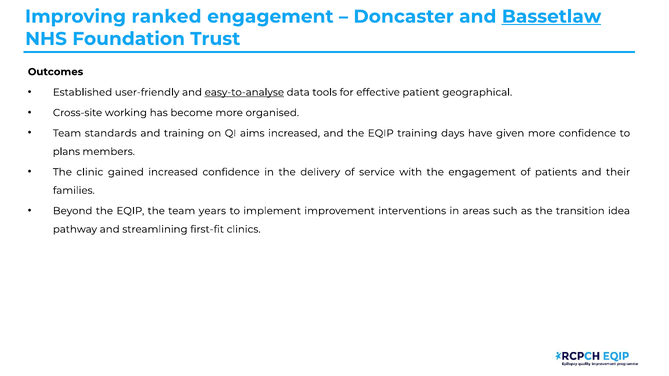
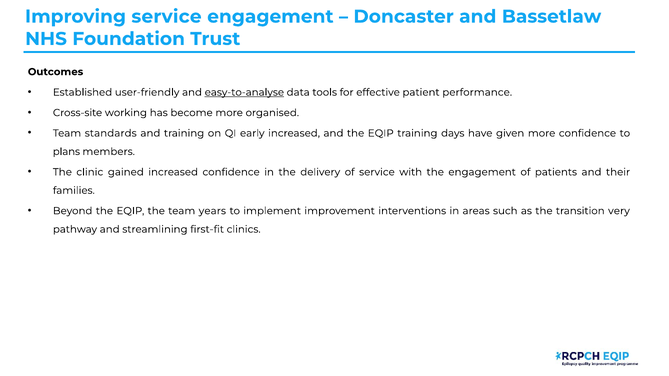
Improving ranked: ranked -> service (166, 17)
Bassetlaw underline: present -> none (551, 17)
geographical: geographical -> performance (477, 92)
aims: aims -> early (252, 133)
idea: idea -> very (619, 211)
